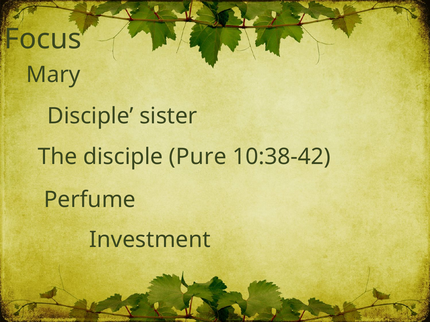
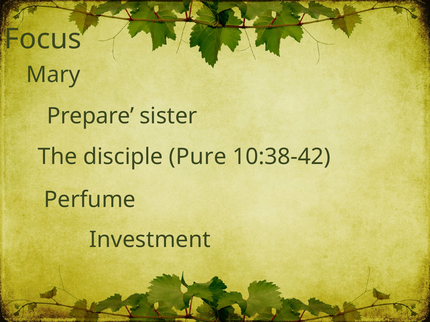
Disciple: Disciple -> Prepare (90, 116)
